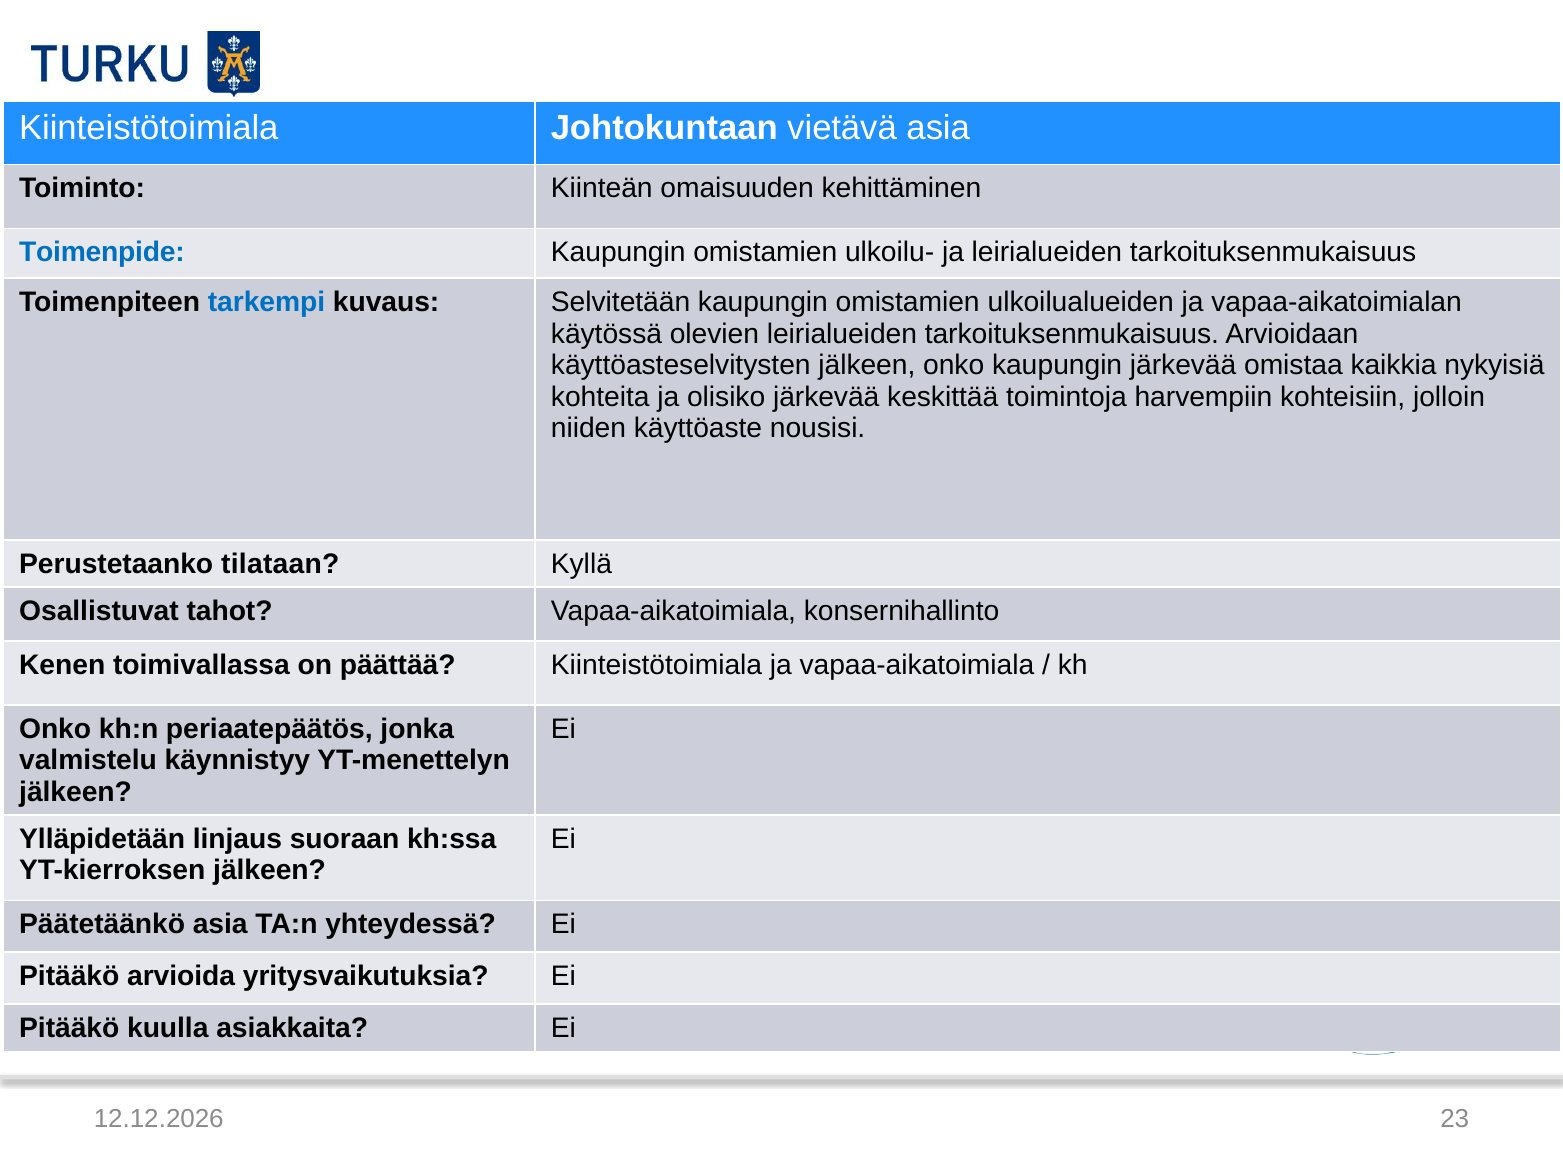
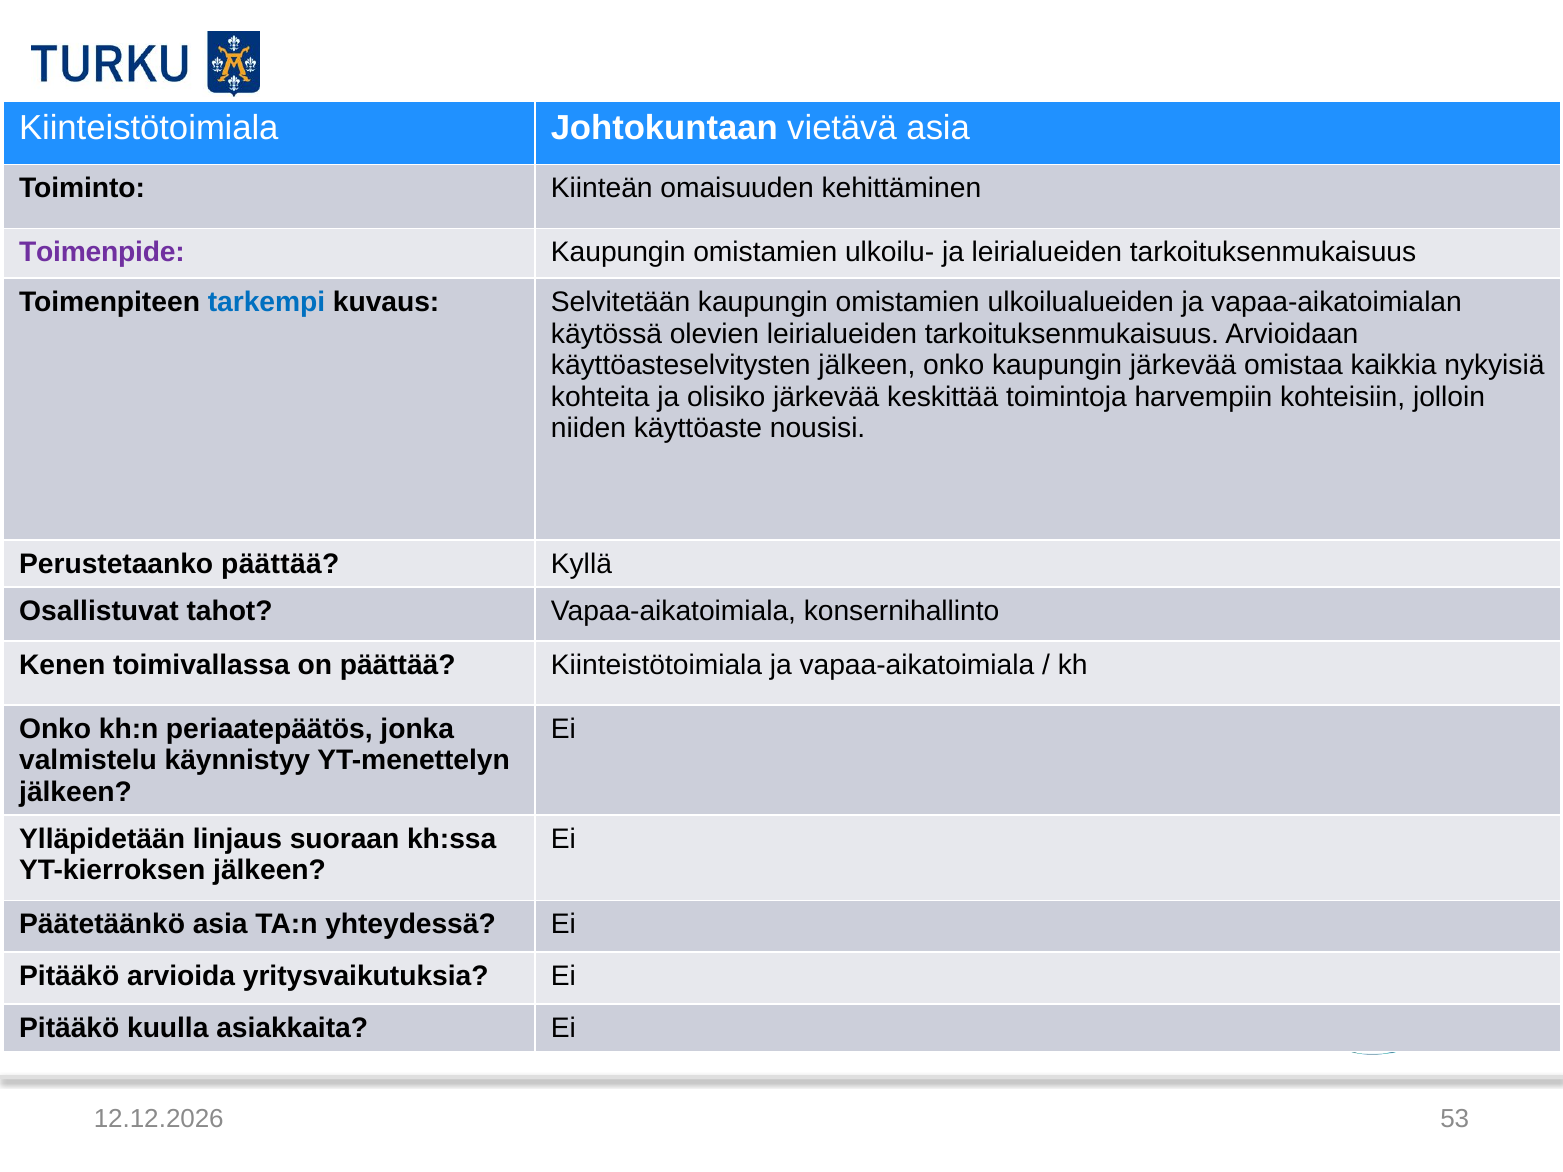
Toimenpide colour: blue -> purple (102, 253)
Perustetaanko tilataan: tilataan -> päättää (280, 564)
23: 23 -> 53 (1455, 1119)
